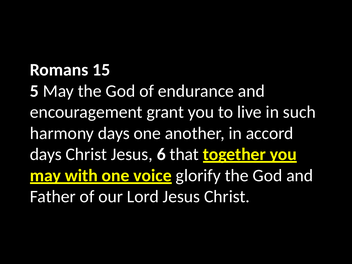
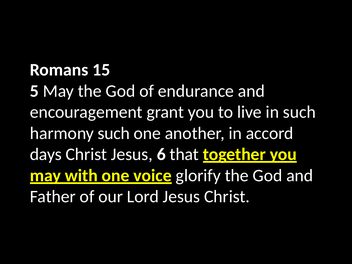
harmony days: days -> such (114, 133)
